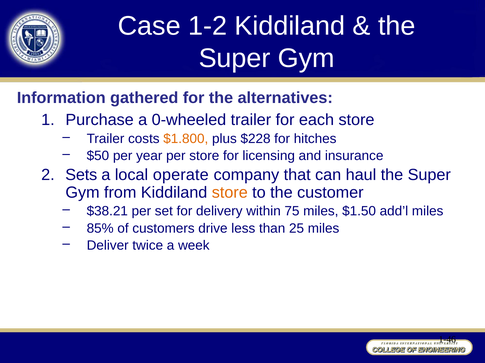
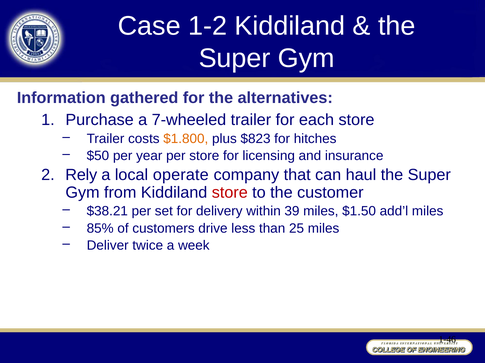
0-wheeled: 0-wheeled -> 7-wheeled (189, 120)
$228: $228 -> $823 (256, 139)
Sets: Sets -> Rely (81, 175)
store colour: orange -> red (230, 193)
75: 75 -> 39 (292, 212)
